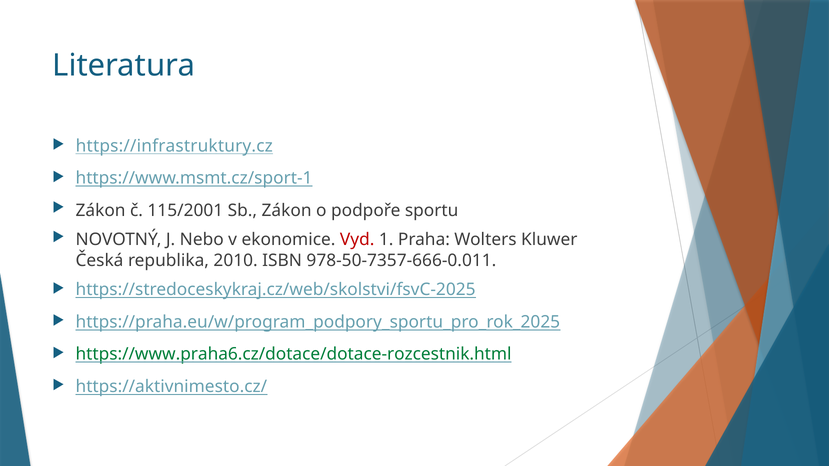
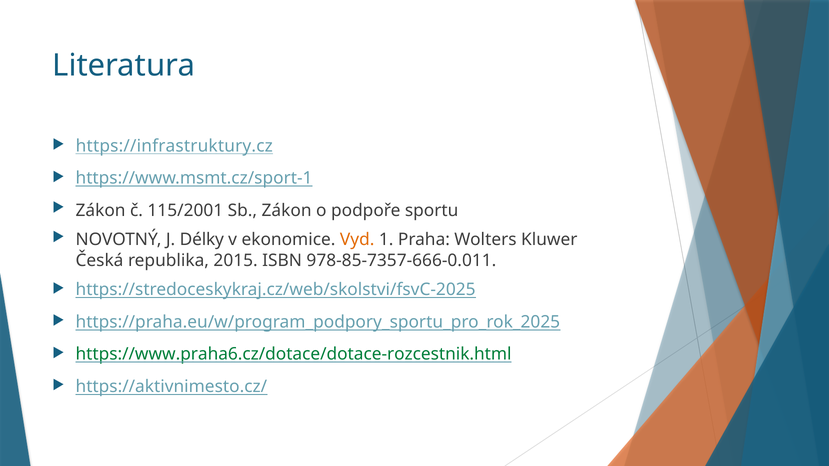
Nebo: Nebo -> Délky (202, 240)
Vyd colour: red -> orange (357, 240)
2010: 2010 -> 2015 (236, 261)
978-50-7357-666-0.011: 978-50-7357-666-0.011 -> 978-85-7357-666-0.011 (401, 261)
